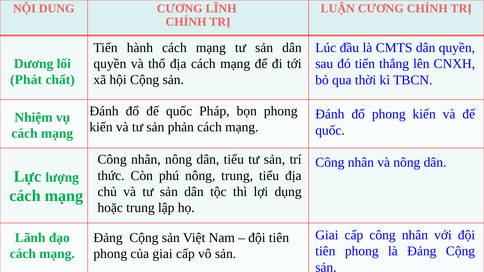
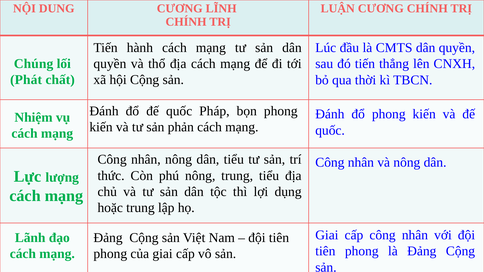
Dương: Dương -> Chúng (34, 64)
